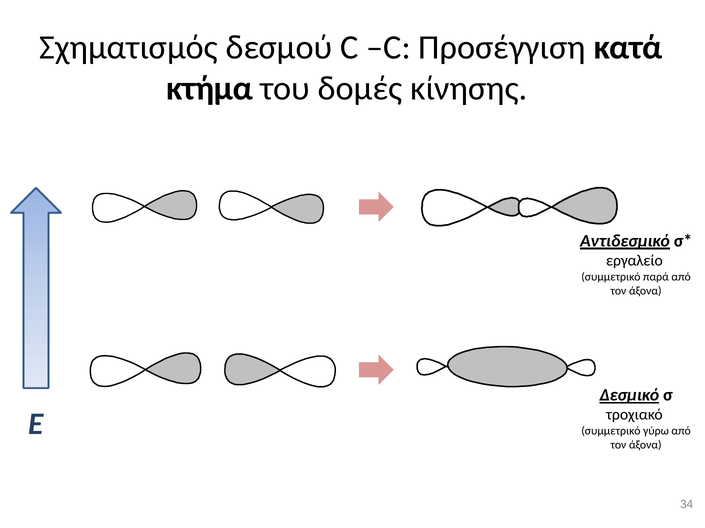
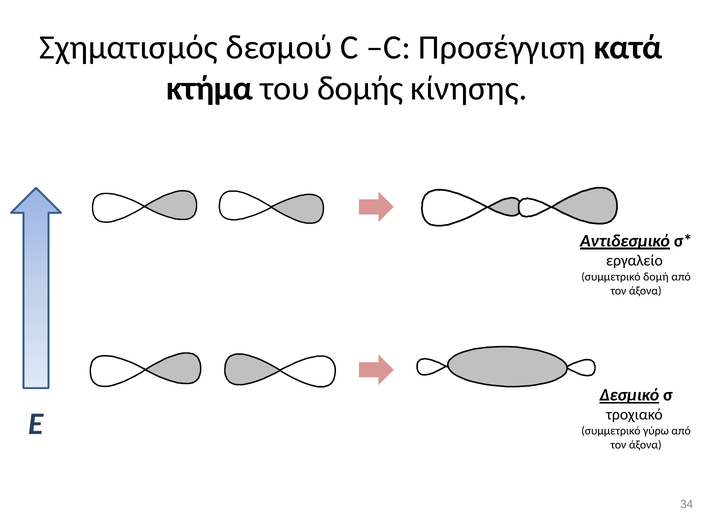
δομές: δομές -> δομής (360, 89)
παρά: παρά -> δομή (656, 277)
